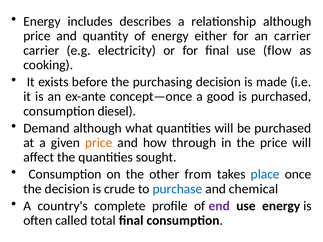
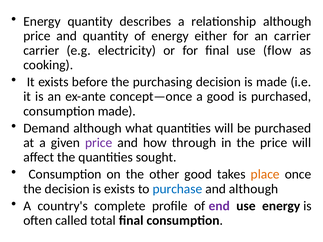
Energy includes: includes -> quantity (90, 21)
consumption diesel: diesel -> made (117, 111)
price colour: orange -> purple (99, 143)
other from: from -> good (198, 174)
place colour: blue -> orange (265, 174)
is crude: crude -> exists (120, 189)
and chemical: chemical -> although (254, 189)
